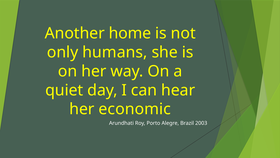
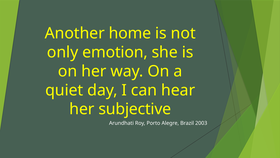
humans: humans -> emotion (115, 52)
economic: economic -> subjective (135, 109)
